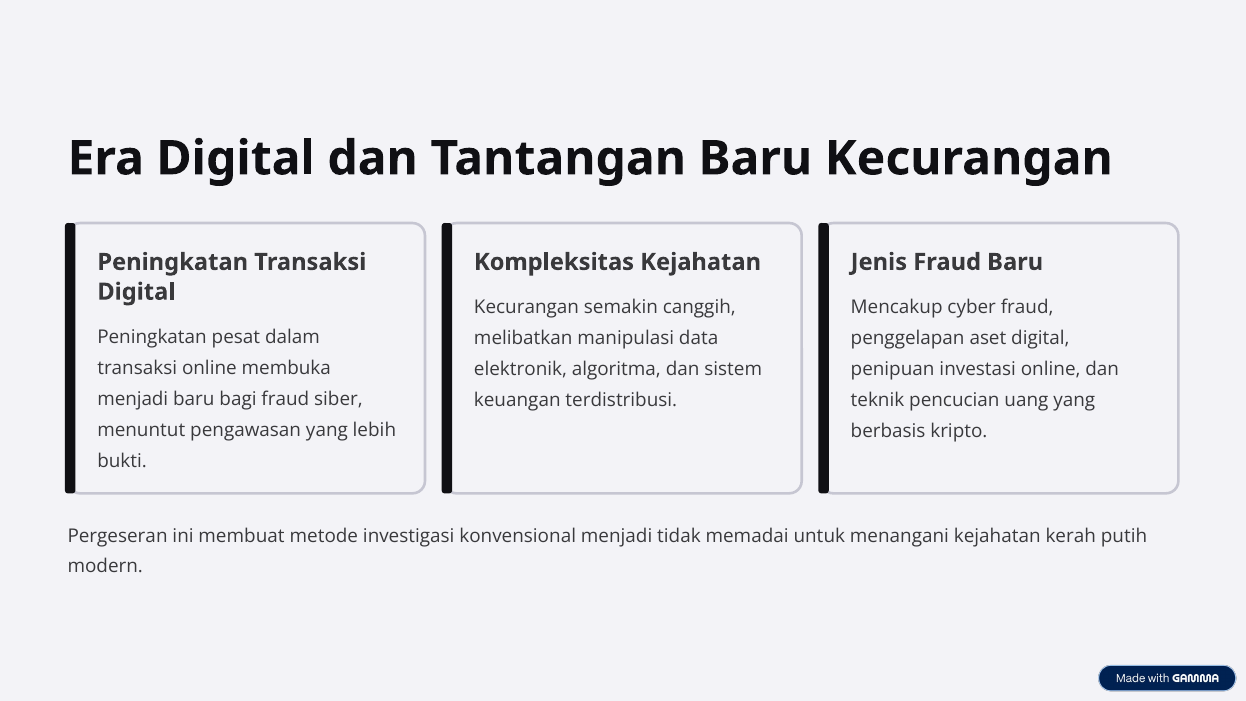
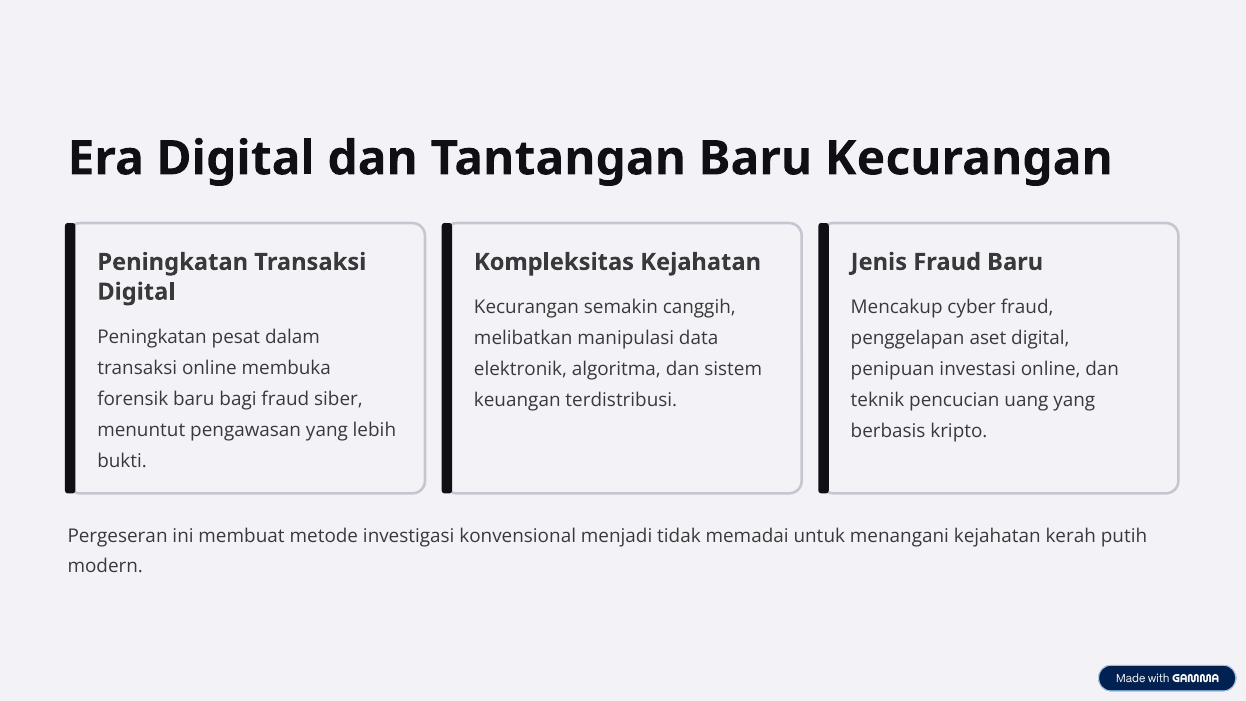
menjadi: menjadi -> forensik (133, 399)
